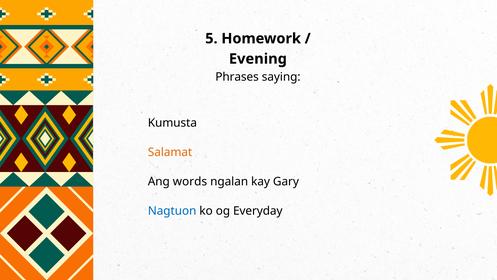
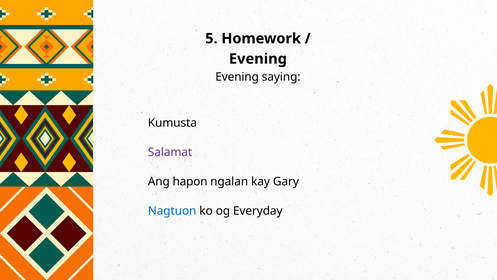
Phrases: Phrases -> Evening (237, 77)
Salamat colour: orange -> purple (170, 152)
words: words -> hapon (190, 181)
